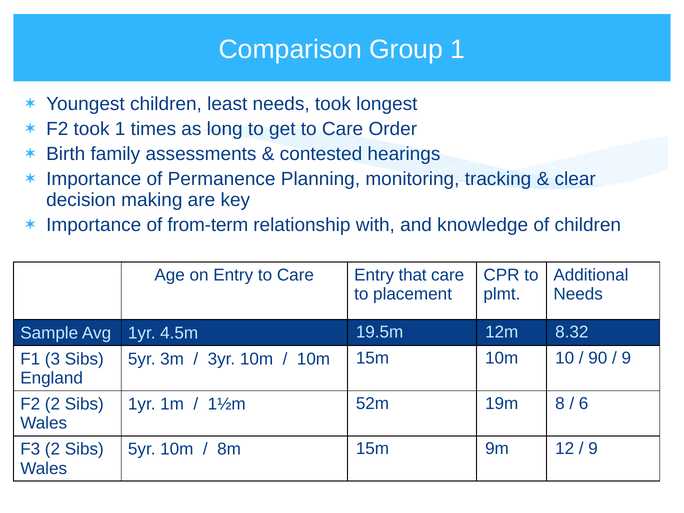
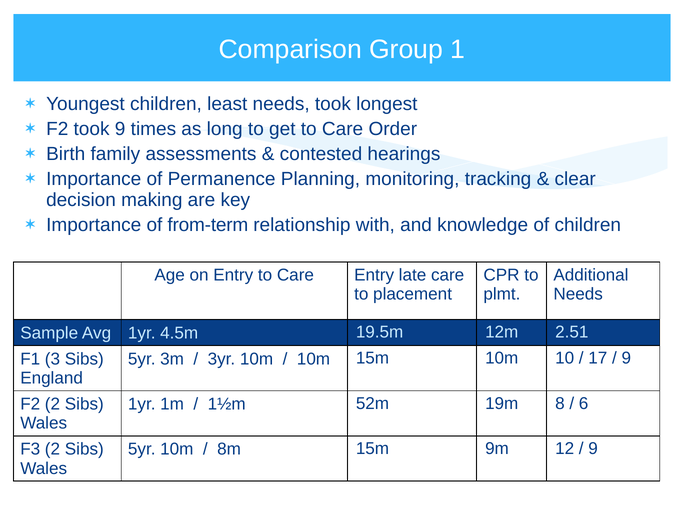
took 1: 1 -> 9 (120, 129)
that: that -> late (413, 275)
8.32: 8.32 -> 2.51 (572, 332)
90: 90 -> 17 (598, 358)
